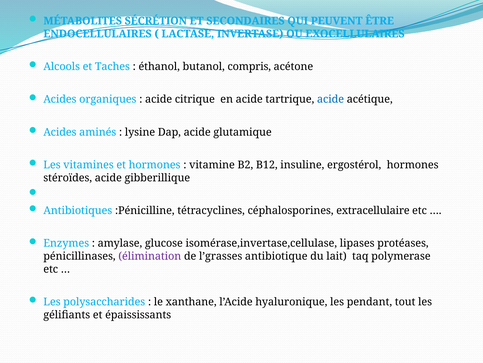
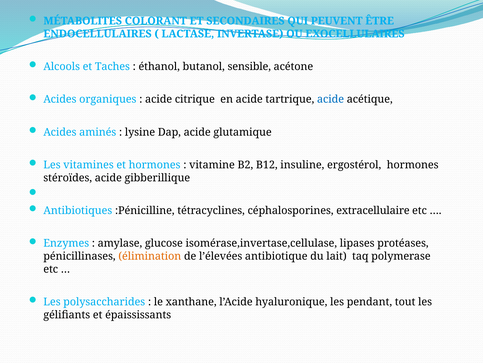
SÉCRÉTION: SÉCRÉTION -> COLORANT (156, 21)
compris: compris -> sensible (249, 66)
élimination colour: purple -> orange (150, 256)
l’grasses: l’grasses -> l’élevées (221, 256)
